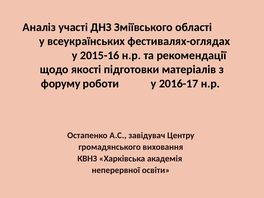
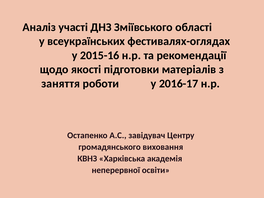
форуму: форуму -> заняття (61, 84)
